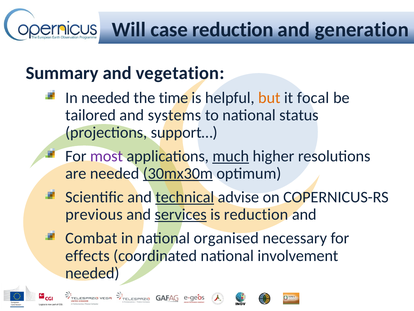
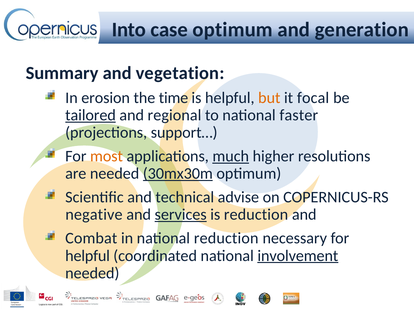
Will: Will -> Into (129, 30)
case reduction: reduction -> optimum (233, 30)
In needed: needed -> erosion (106, 98)
tailored underline: none -> present (91, 115)
systems: systems -> regional (174, 115)
status: status -> faster (299, 115)
most colour: purple -> orange (107, 156)
technical underline: present -> none (185, 197)
previous: previous -> negative (94, 214)
national organised: organised -> reduction (226, 238)
effects: effects -> helpful (88, 255)
involvement underline: none -> present (298, 255)
